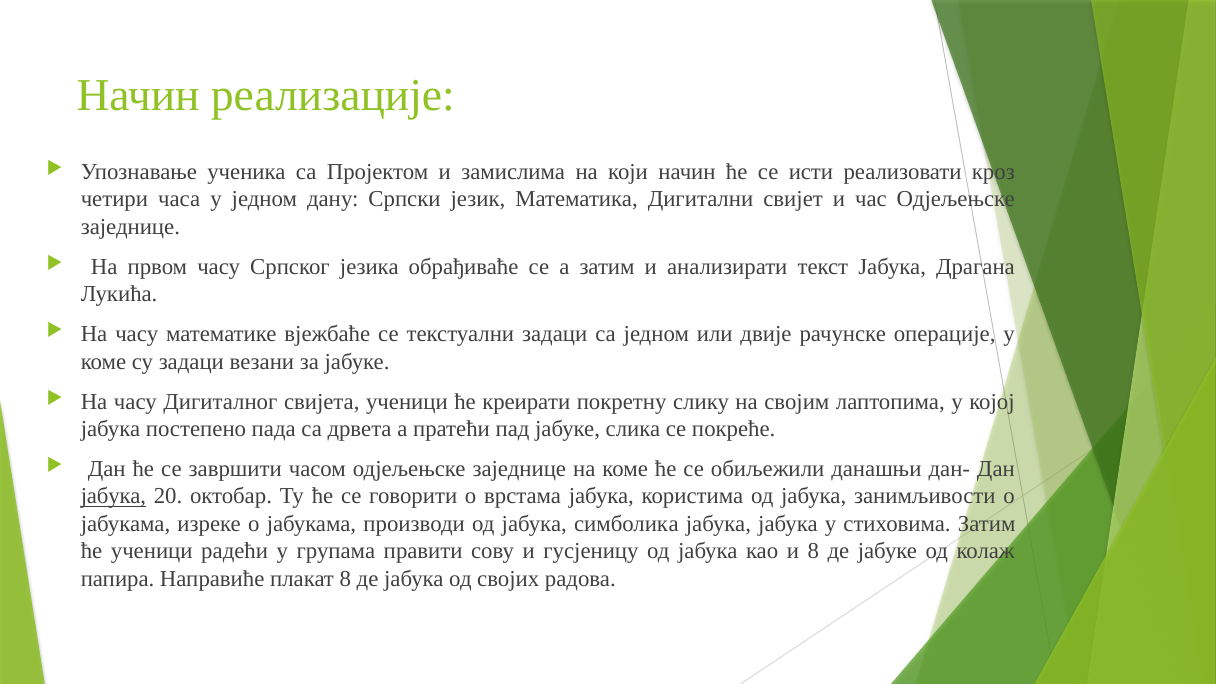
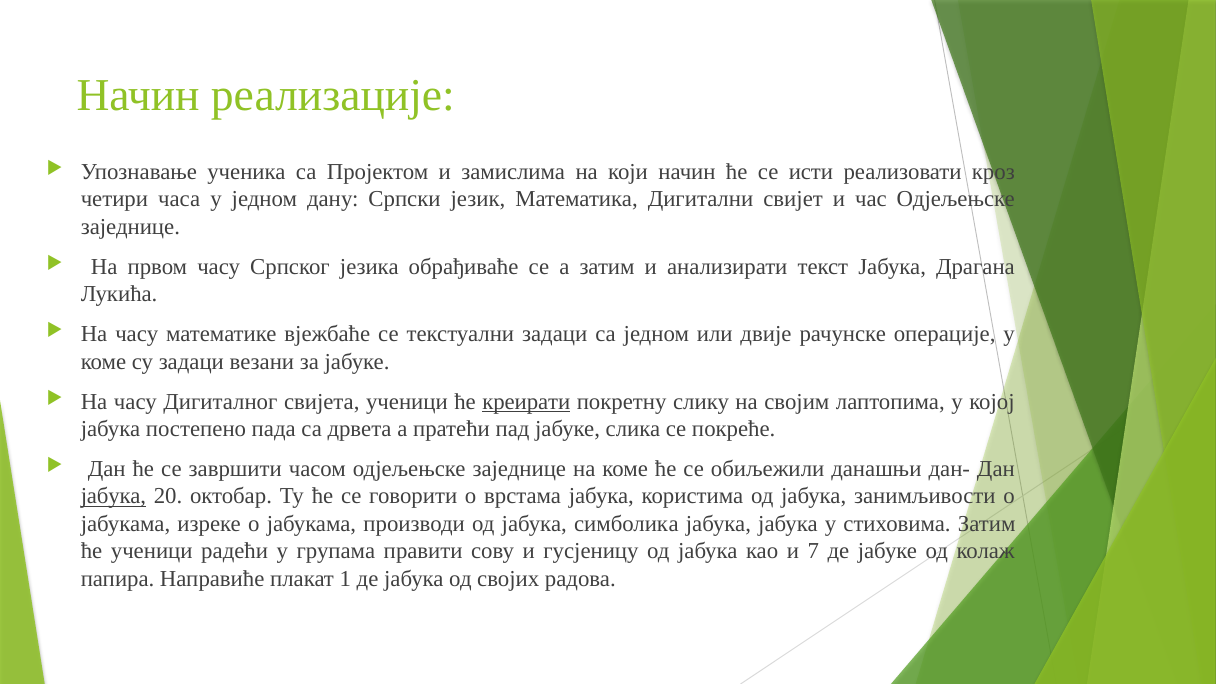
креирати underline: none -> present (526, 402)
и 8: 8 -> 7 (813, 551)
плакат 8: 8 -> 1 (345, 578)
